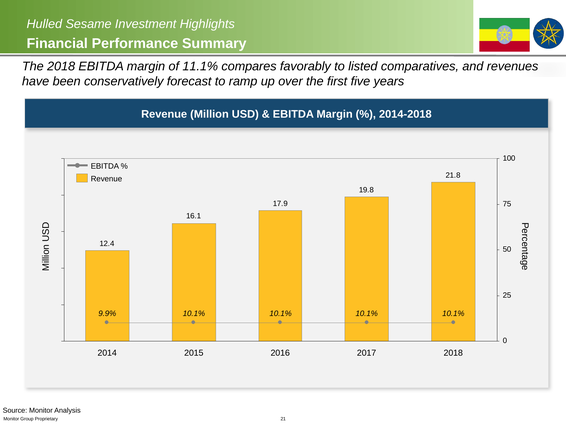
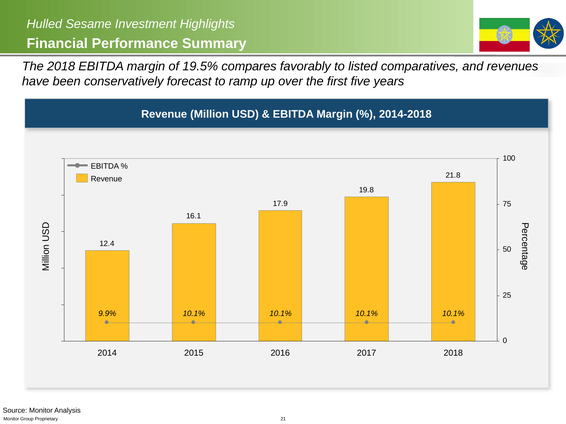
11.1%: 11.1% -> 19.5% (200, 66)
